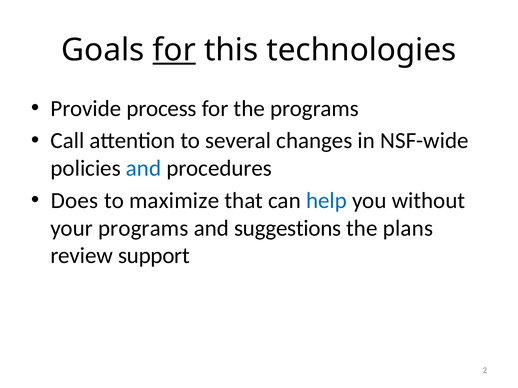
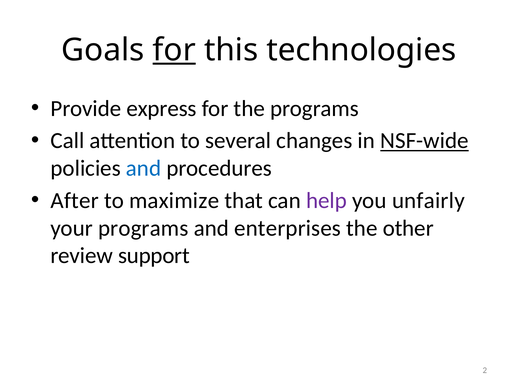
process: process -> express (162, 109)
NSF-wide underline: none -> present (424, 141)
Does: Does -> After (75, 201)
help colour: blue -> purple (326, 201)
without: without -> unfairly (428, 201)
suggestions: suggestions -> enterprises (288, 228)
plans: plans -> other (408, 228)
